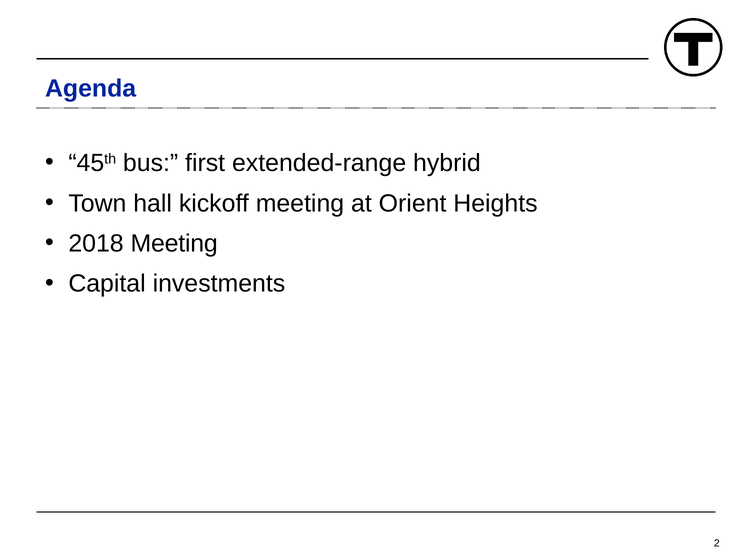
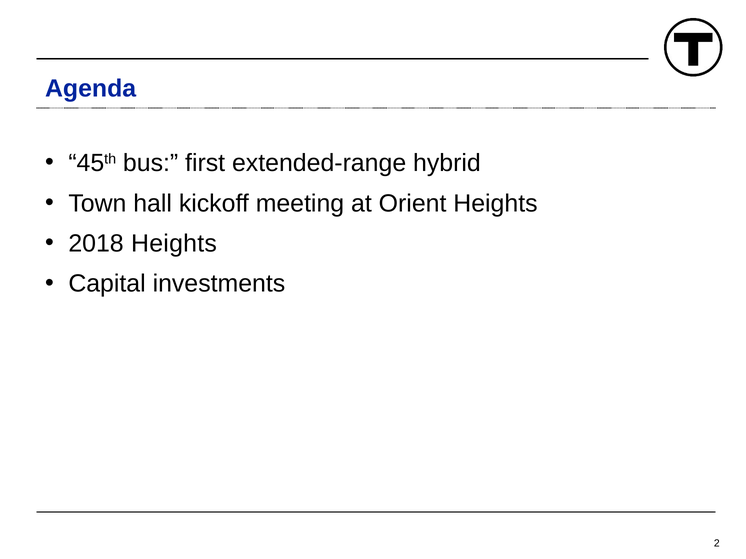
2018 Meeting: Meeting -> Heights (174, 244)
